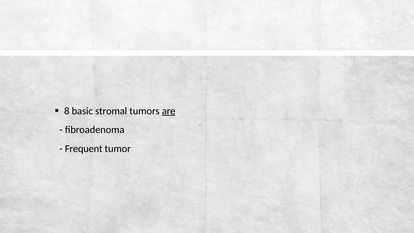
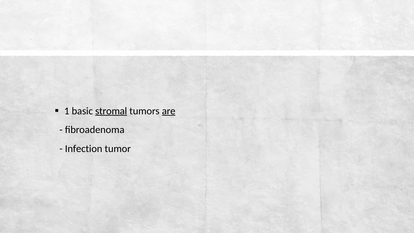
8: 8 -> 1 (67, 111)
stromal underline: none -> present (111, 111)
Frequent: Frequent -> Infection (84, 149)
